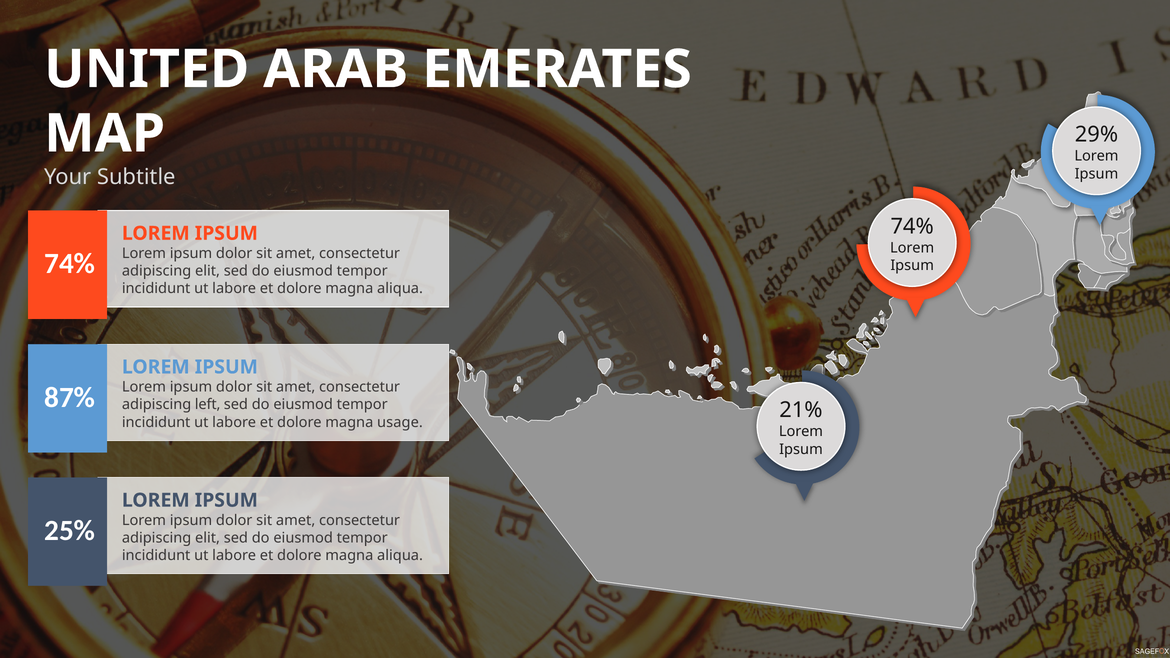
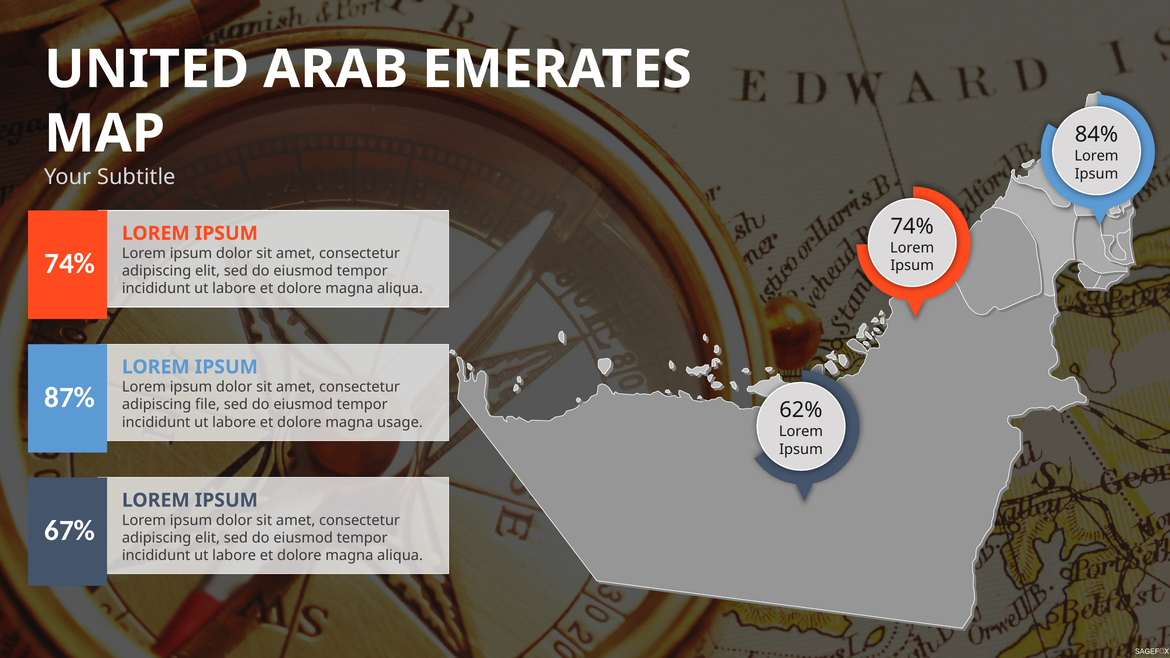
29%: 29% -> 84% (1096, 135)
left: left -> file (208, 405)
21%: 21% -> 62% (801, 410)
25%: 25% -> 67% (70, 531)
